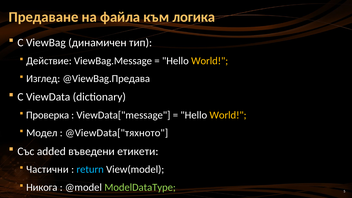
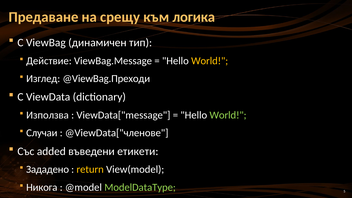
файла: файла -> срещу (120, 17)
@ViewBag.Предава: @ViewBag.Предава -> @ViewBag.Преходи (106, 79)
Проверка: Проверка -> Използва (47, 115)
World colour: yellow -> light green (228, 115)
Модел: Модел -> Случаи (42, 133)
@ViewData["тяхното: @ViewData["тяхното -> @ViewData["членове (117, 133)
Частични: Частични -> Зададено (48, 169)
return colour: light blue -> yellow (90, 169)
